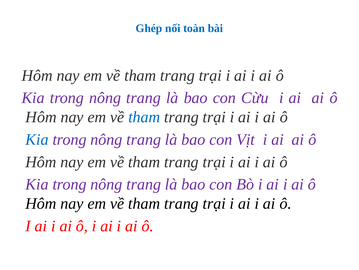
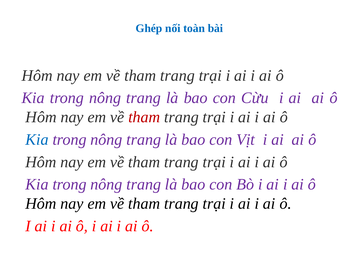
tham colour: blue -> red (144, 117)
